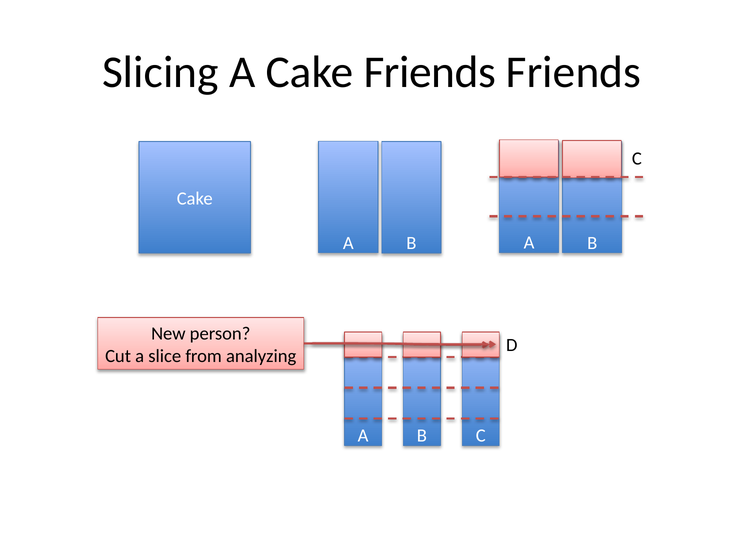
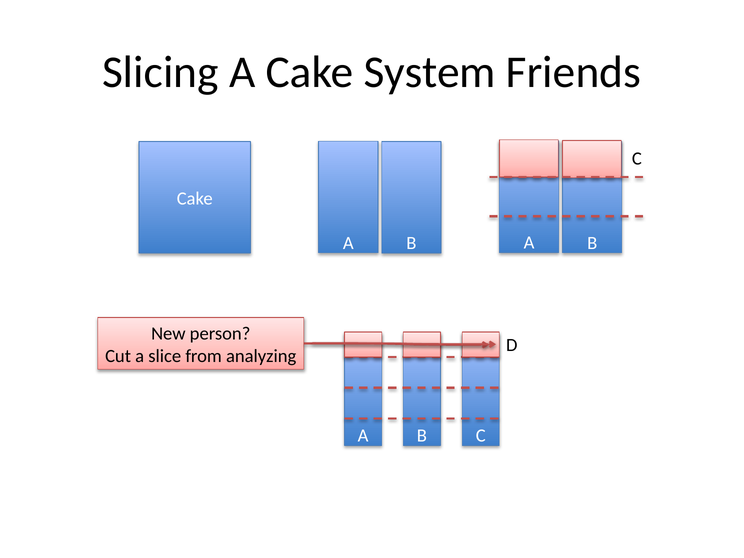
Cake Friends: Friends -> System (430, 72)
